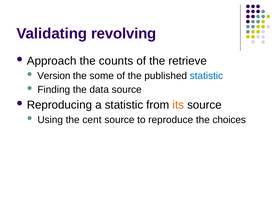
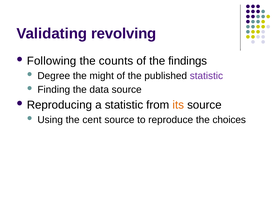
Approach: Approach -> Following (52, 61)
retrieve: retrieve -> findings (188, 61)
Version: Version -> Degree (54, 76)
some: some -> might (102, 76)
statistic colour: blue -> purple (206, 76)
